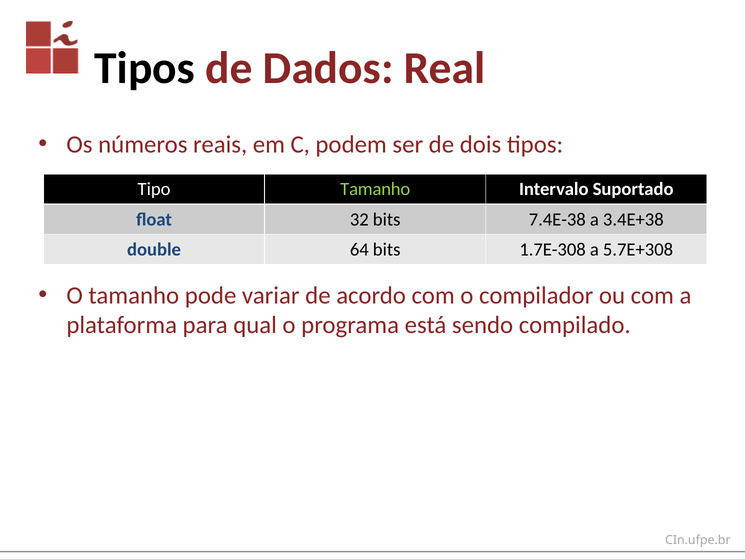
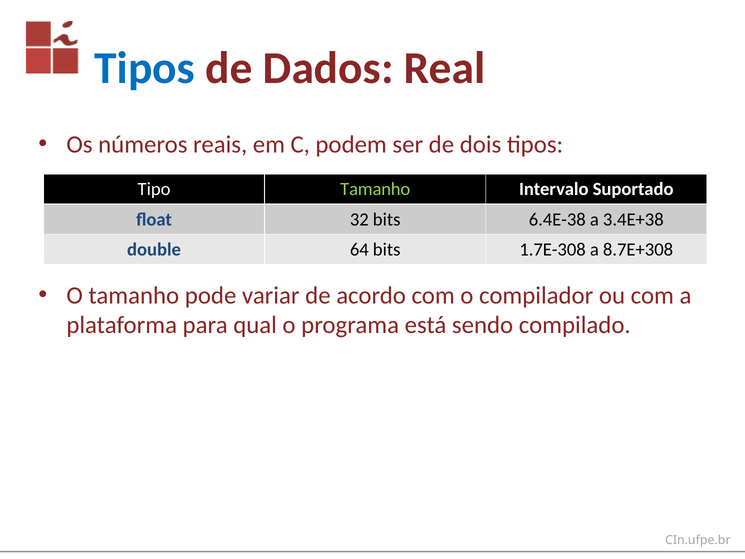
Tipos colour: black -> blue (145, 68)
7.4E-38: 7.4E-38 -> 6.4E-38 (557, 219)
5.7E+308: 5.7E+308 -> 8.7E+308 (638, 249)
